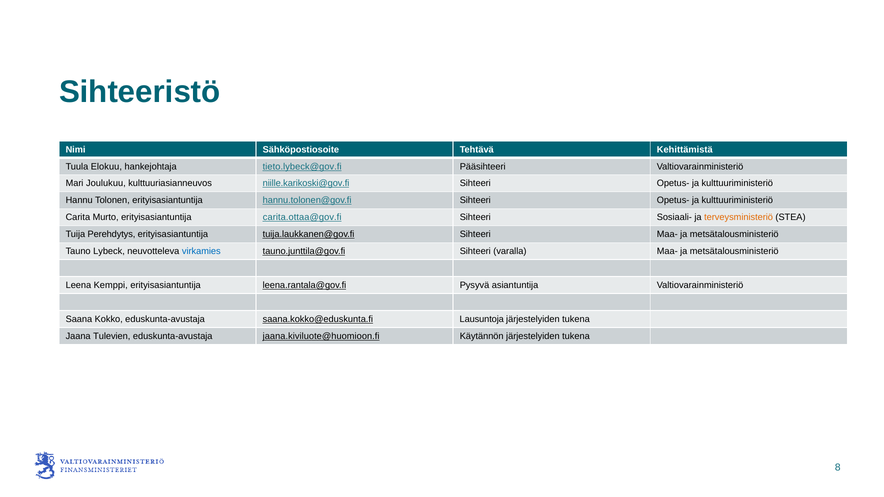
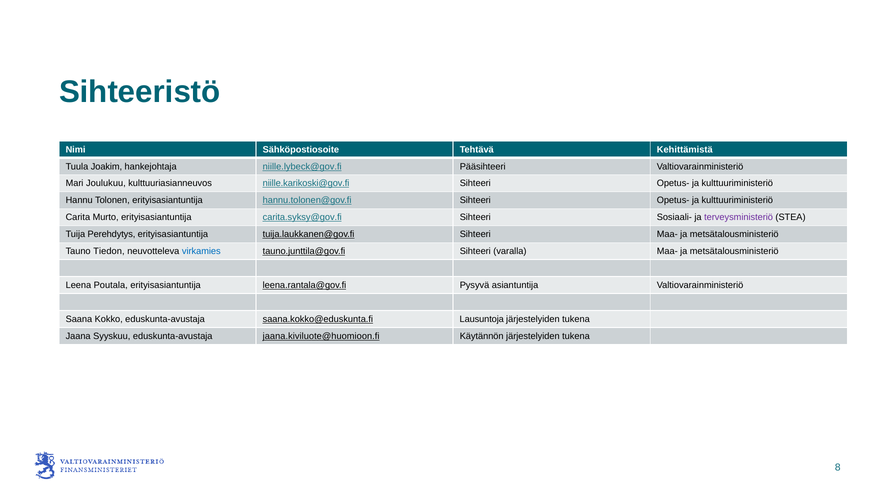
Elokuu: Elokuu -> Joakim (106, 167)
tieto.lybeck@gov.fi: tieto.lybeck@gov.fi -> niille.lybeck@gov.fi (302, 167)
carita.ottaa@gov.fi: carita.ottaa@gov.fi -> carita.syksy@gov.fi (302, 217)
terveysministeriö colour: orange -> purple (739, 217)
Lybeck: Lybeck -> Tiedon (109, 251)
Kemppi: Kemppi -> Poutala (111, 285)
Tulevien: Tulevien -> Syyskuu (112, 336)
